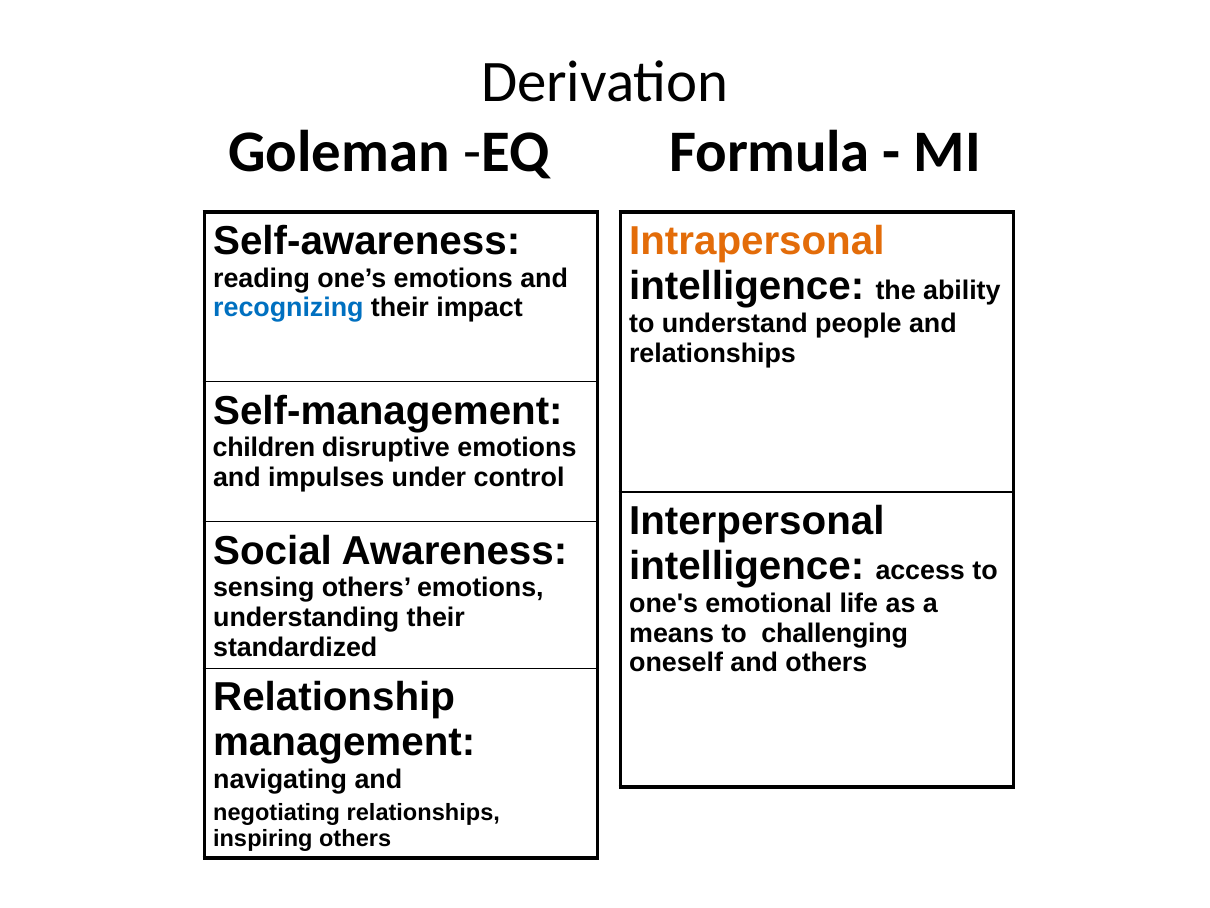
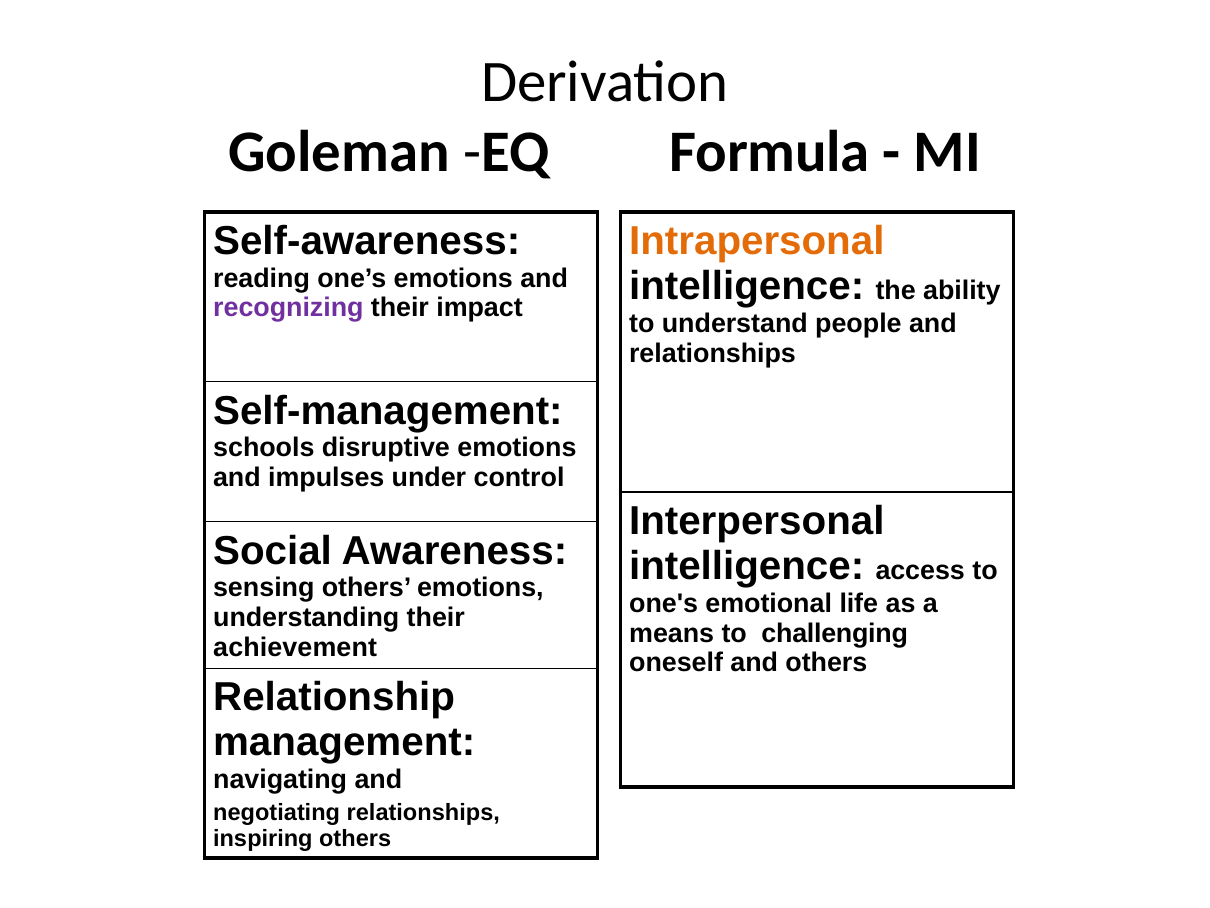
recognizing colour: blue -> purple (288, 308)
children: children -> schools (264, 448)
standardized: standardized -> achievement (295, 647)
